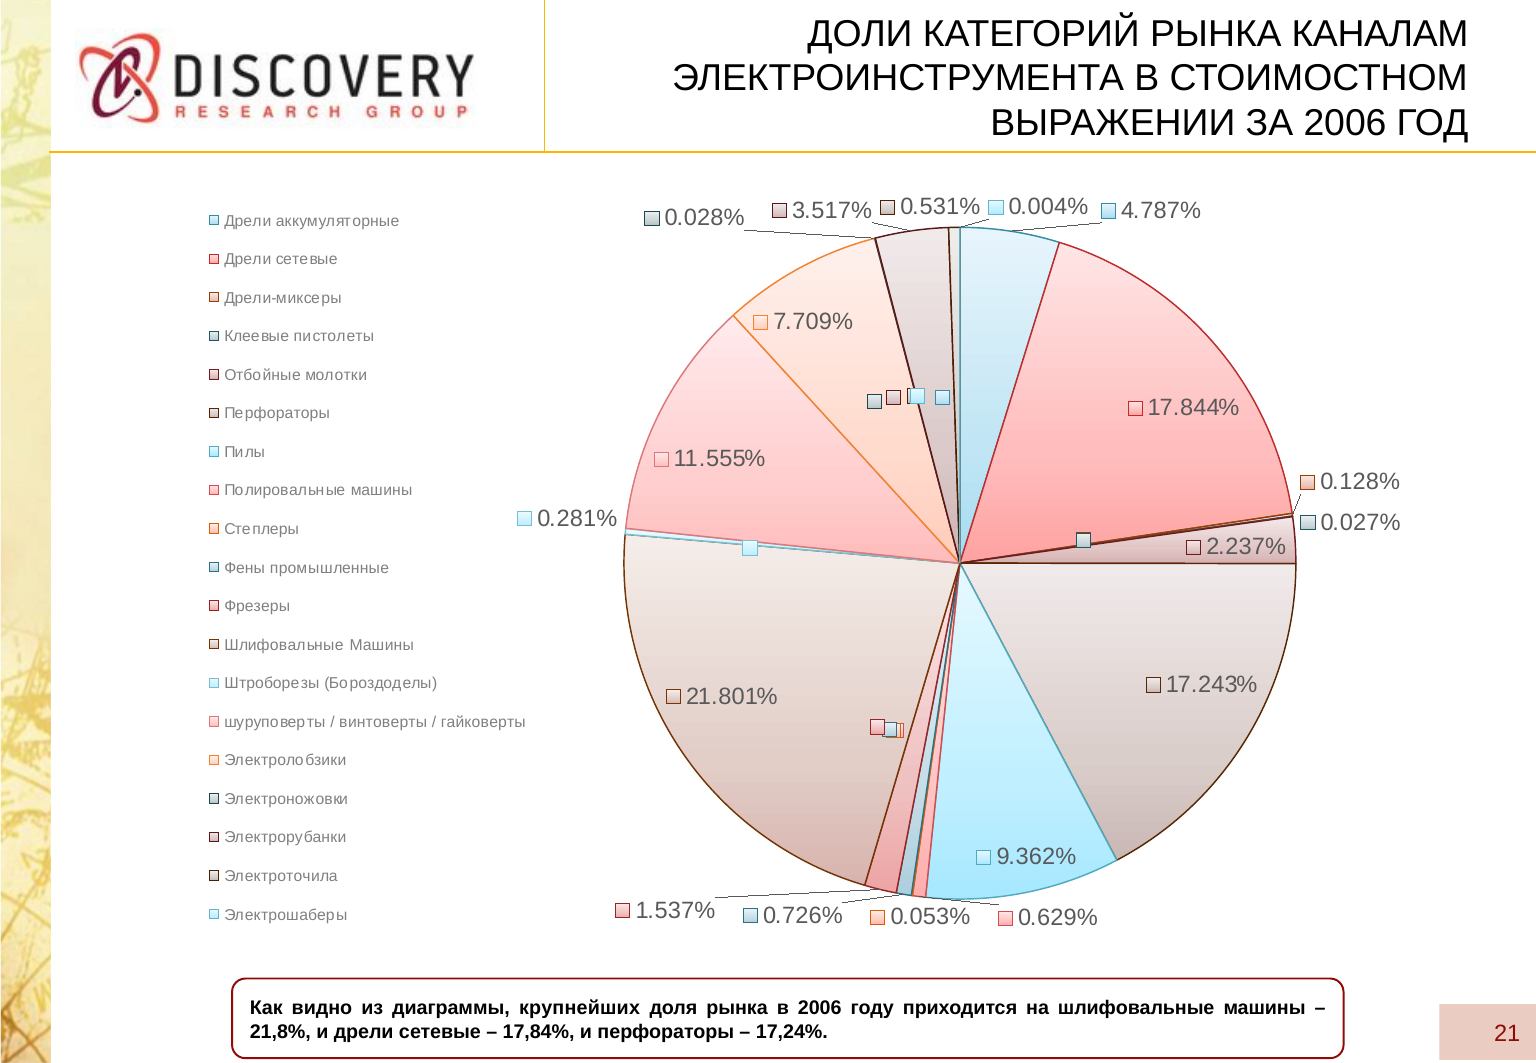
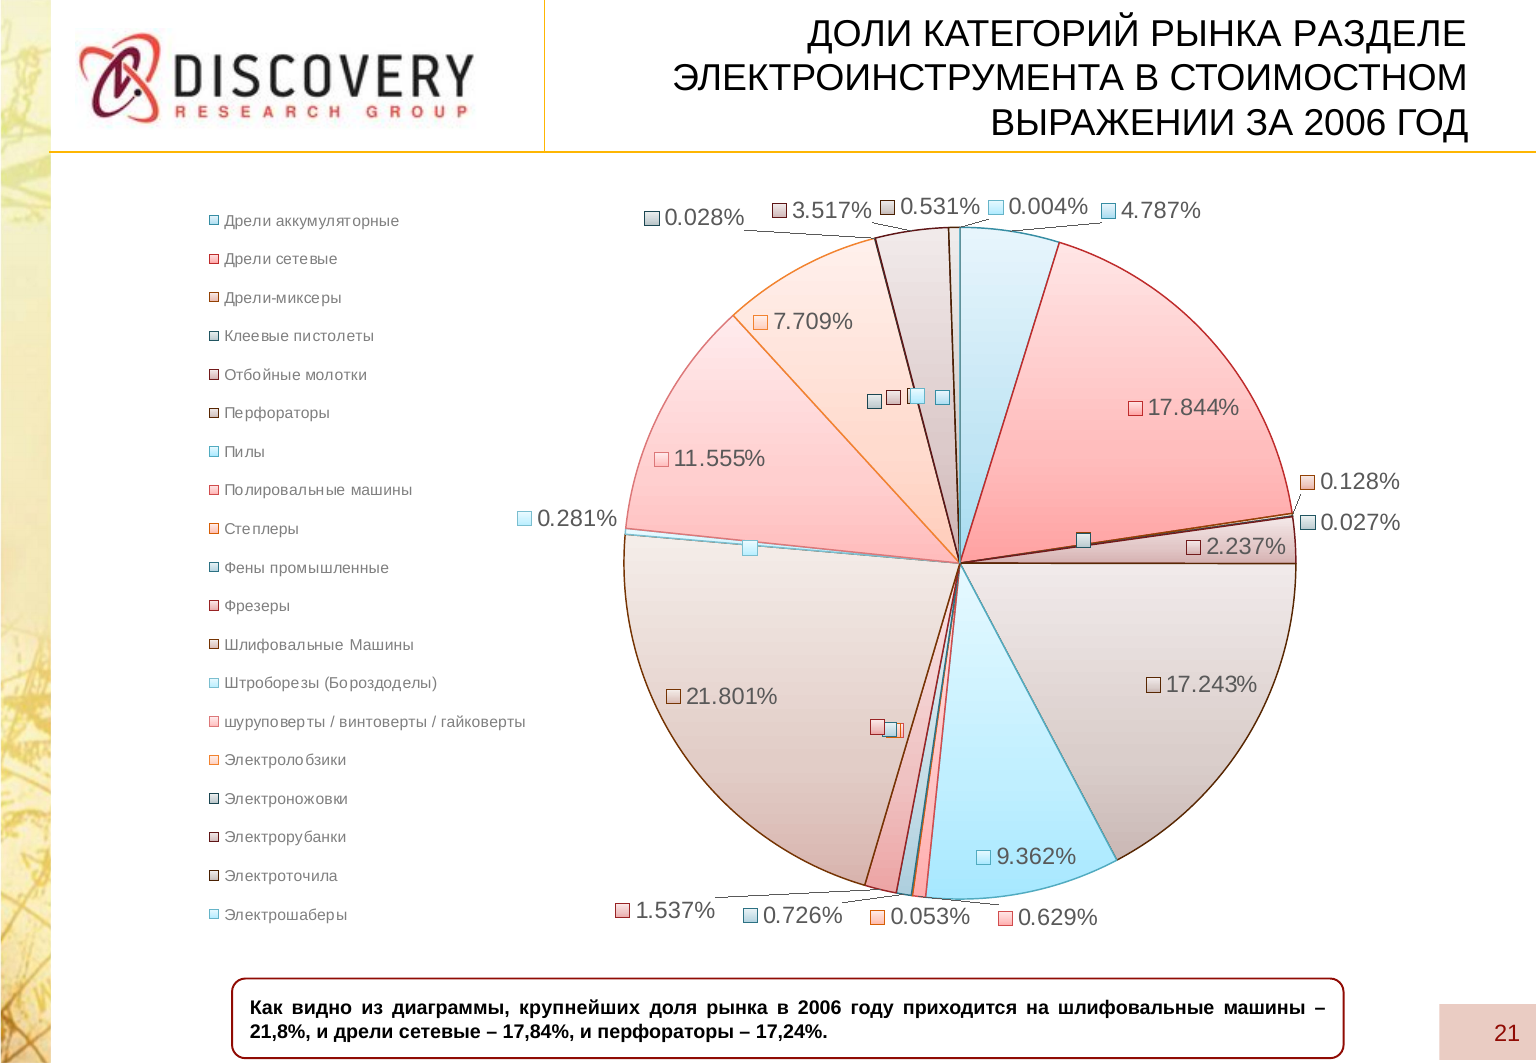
КАНАЛАМ: КАНАЛАМ -> РАЗДЕЛЕ (1380, 34)
